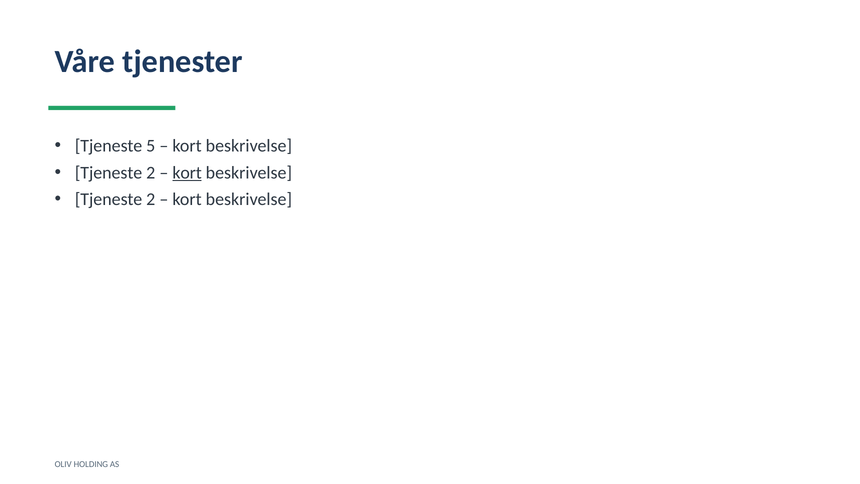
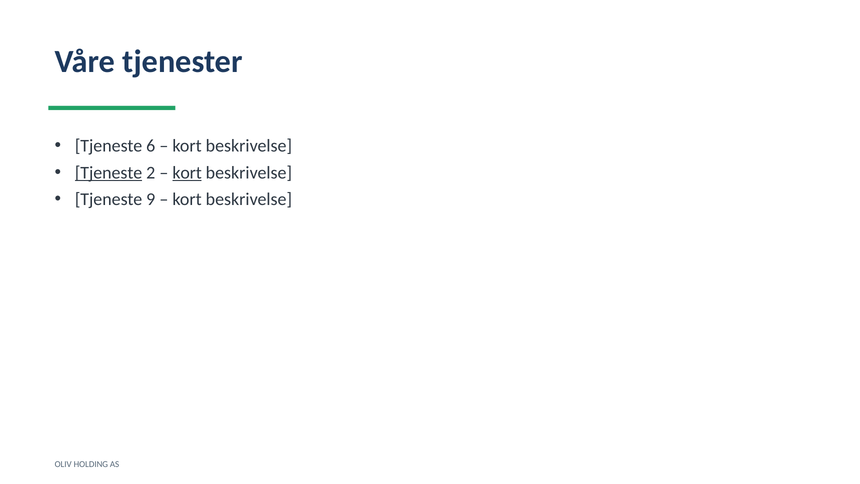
5: 5 -> 6 (151, 146)
Tjeneste underline: none -> present (109, 173)
2: 2 -> 9 (151, 199)
